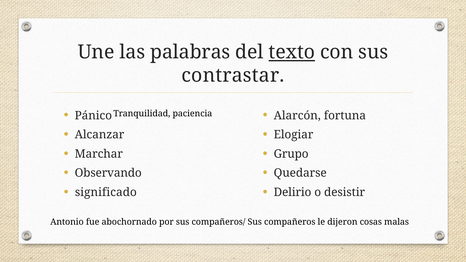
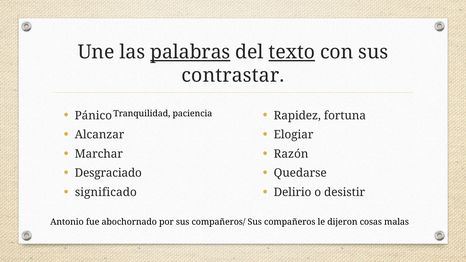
palabras underline: none -> present (190, 52)
Alarcón: Alarcón -> Rapidez (297, 116)
Grupo: Grupo -> Razón (291, 154)
Observando: Observando -> Desgraciado (108, 173)
